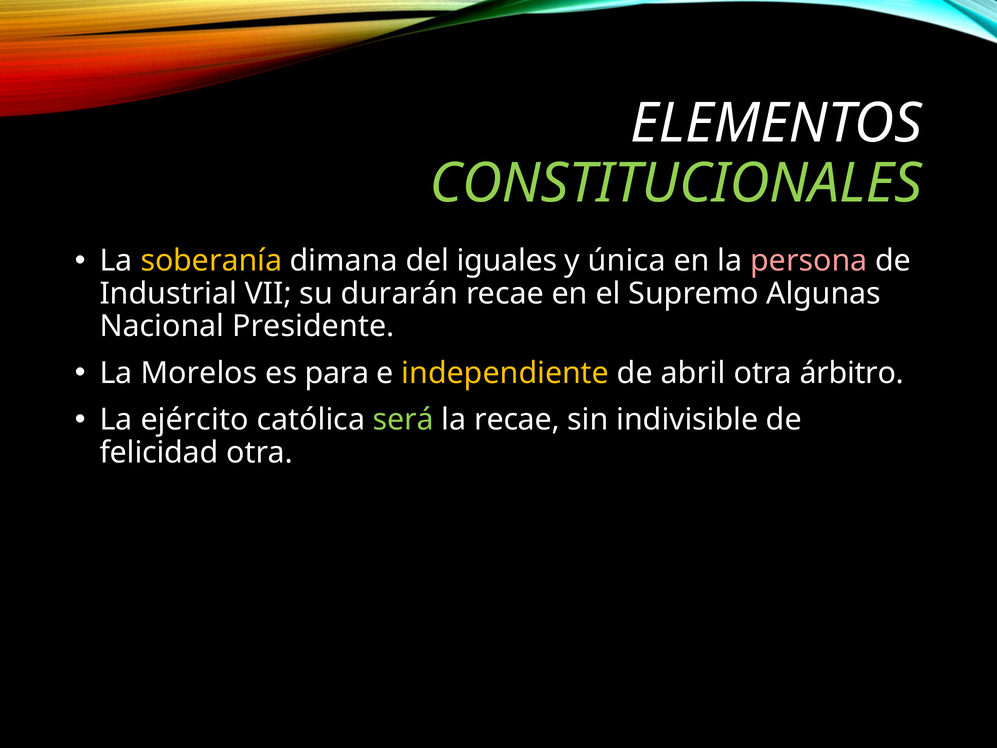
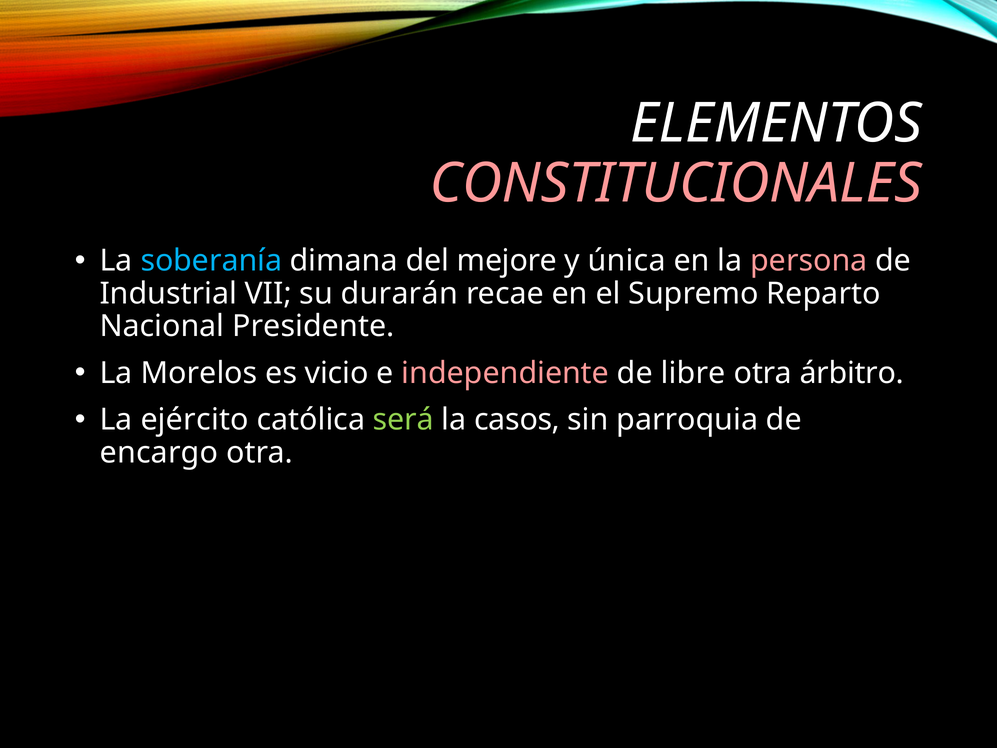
CONSTITUCIONALES colour: light green -> pink (676, 183)
soberanía colour: yellow -> light blue (211, 261)
iguales: iguales -> mejore (507, 261)
Algunas: Algunas -> Reparto (824, 293)
para: para -> vicio (337, 373)
independiente colour: yellow -> pink (505, 373)
abril: abril -> libre (693, 373)
la recae: recae -> casos (517, 420)
indivisible: indivisible -> parroquia (687, 420)
felicidad: felicidad -> encargo (159, 452)
